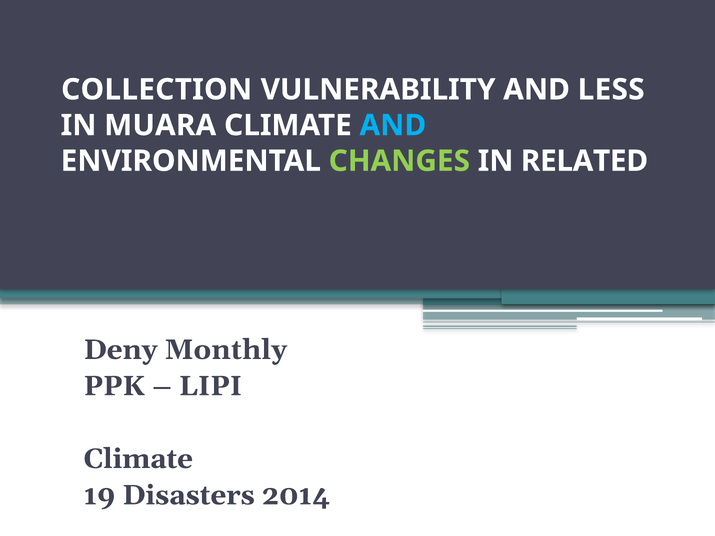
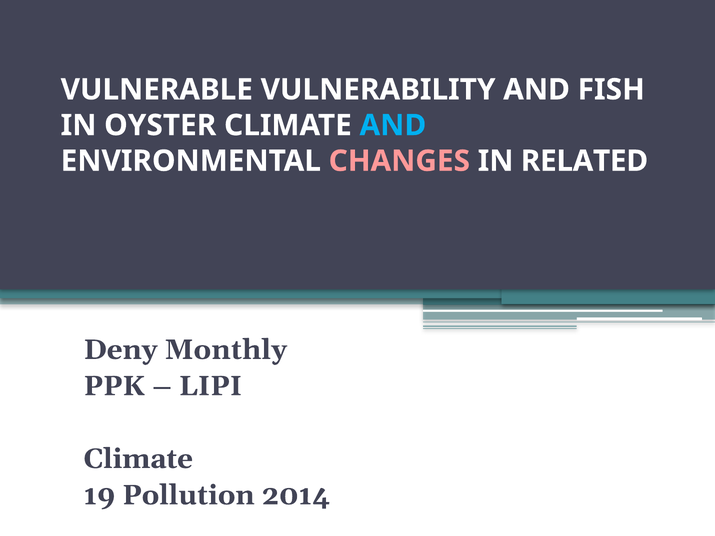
COLLECTION: COLLECTION -> VULNERABLE (157, 90)
LESS: LESS -> FISH (611, 90)
MUARA: MUARA -> OYSTER (160, 125)
CHANGES colour: light green -> pink (399, 161)
Disasters: Disasters -> Pollution (188, 495)
